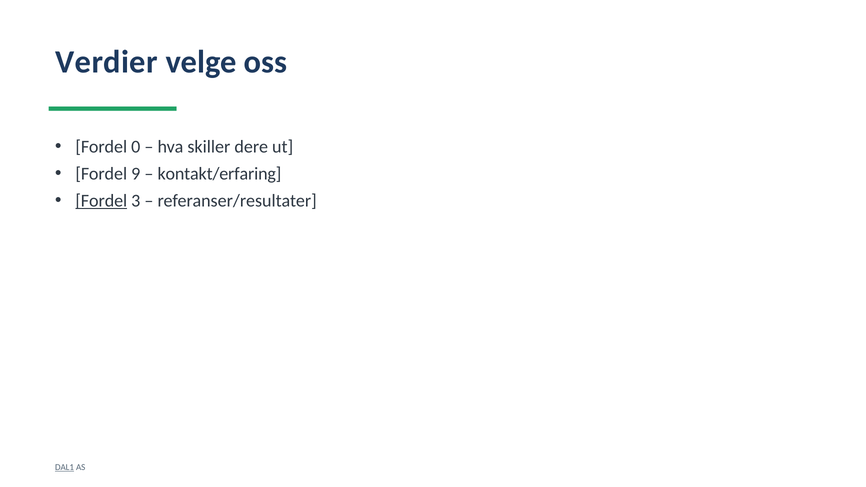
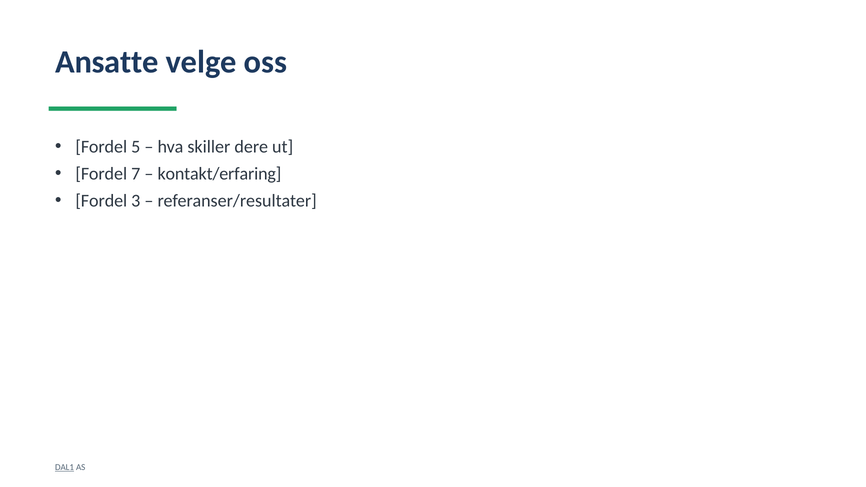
Verdier: Verdier -> Ansatte (107, 62)
0: 0 -> 5 (136, 147)
9: 9 -> 7 (136, 174)
Fordel underline: present -> none (101, 201)
